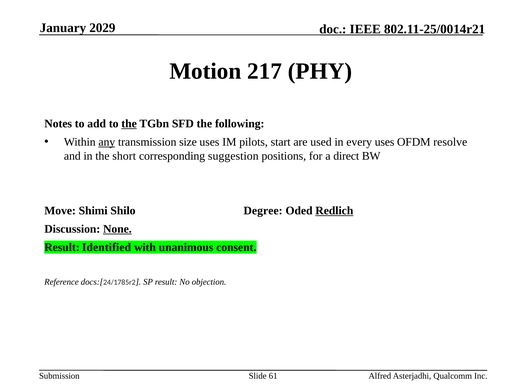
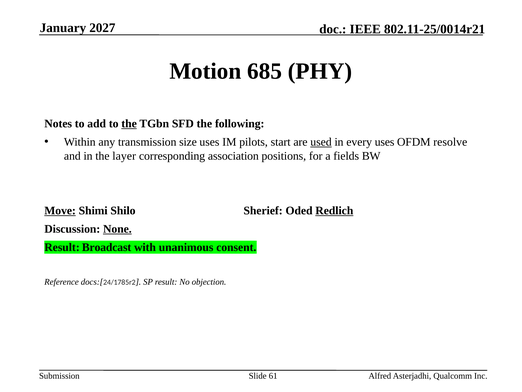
2029: 2029 -> 2027 (102, 28)
217: 217 -> 685 (265, 71)
any underline: present -> none (107, 142)
used underline: none -> present (321, 142)
short: short -> layer (124, 156)
suggestion: suggestion -> association (233, 156)
direct: direct -> fields (346, 156)
Move underline: none -> present (60, 210)
Degree: Degree -> Sherief (263, 210)
Identified: Identified -> Broadcast (107, 247)
